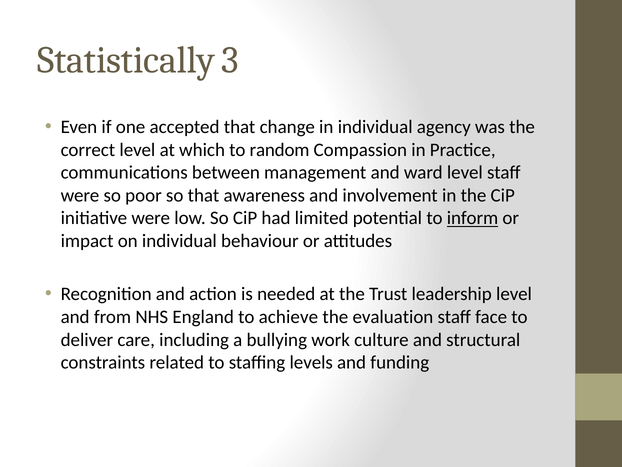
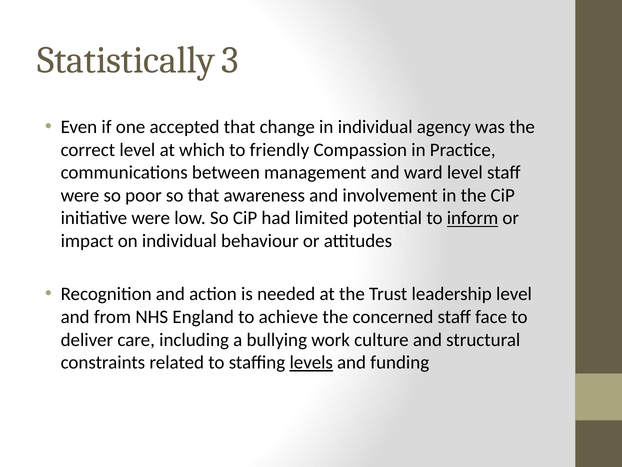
random: random -> friendly (279, 150)
evaluation: evaluation -> concerned (393, 317)
levels underline: none -> present (311, 362)
